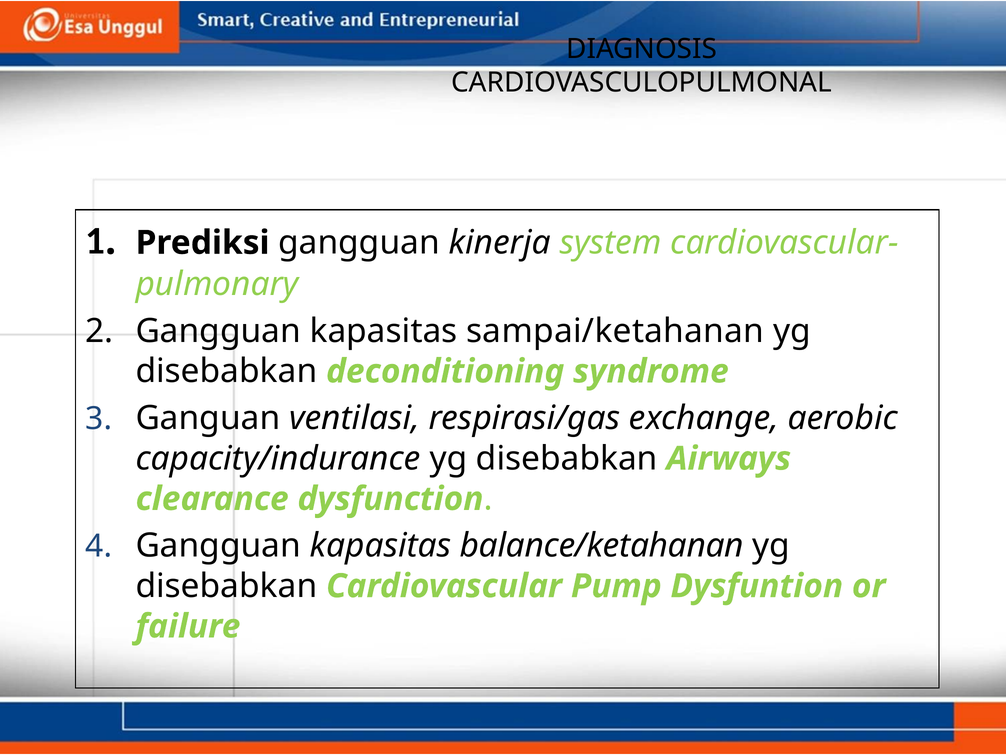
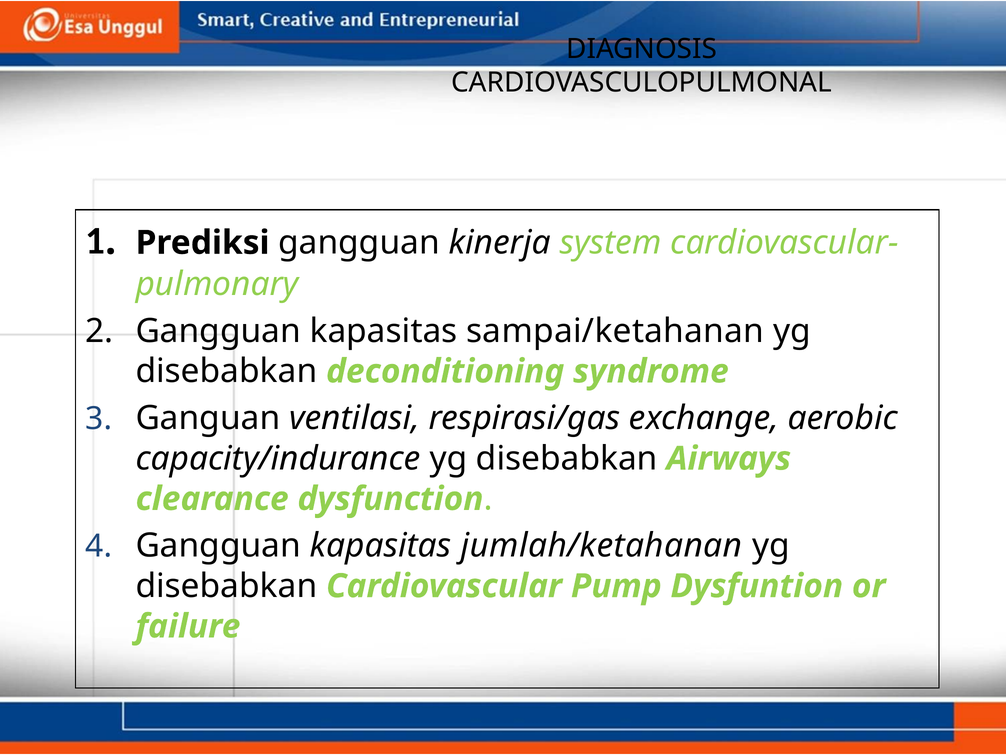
balance/ketahanan: balance/ketahanan -> jumlah/ketahanan (601, 546)
